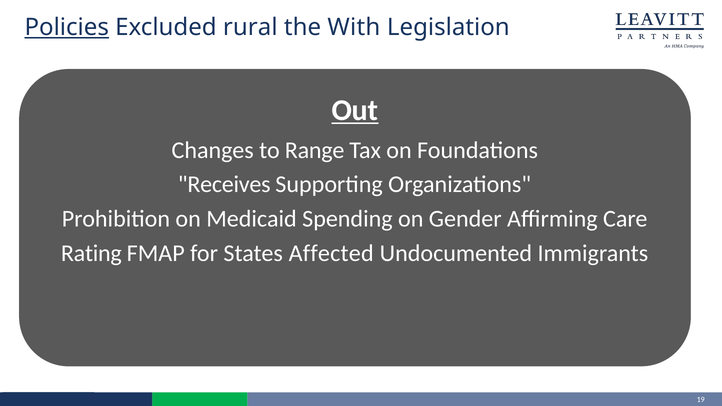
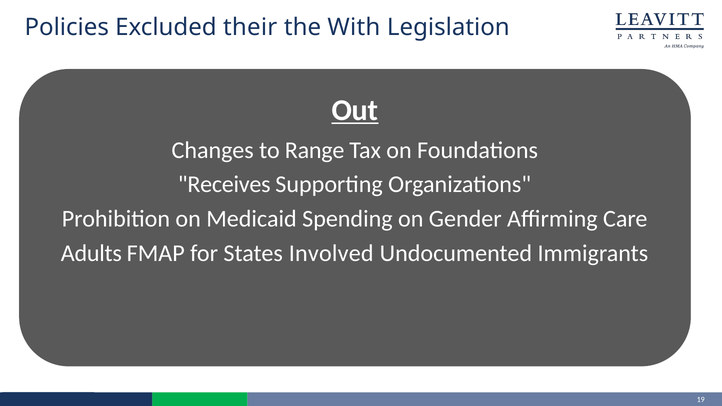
Policies underline: present -> none (67, 27)
rural: rural -> their (250, 27)
Rating: Rating -> Adults (91, 253)
Affected: Affected -> Involved (331, 253)
